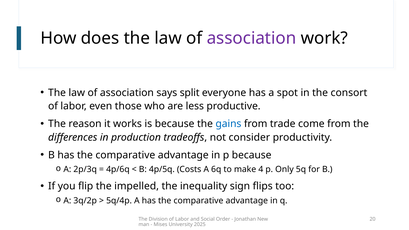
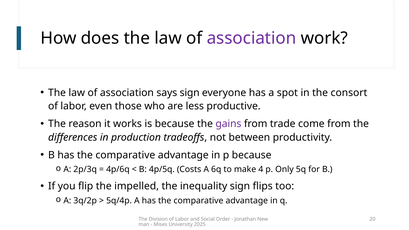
says split: split -> sign (190, 93)
gains colour: blue -> purple (228, 124)
consider: consider -> between (249, 137)
